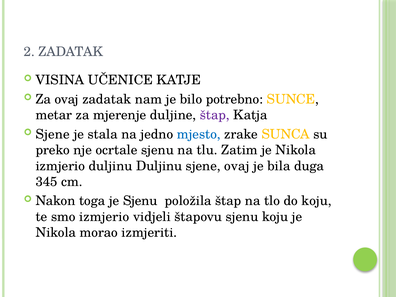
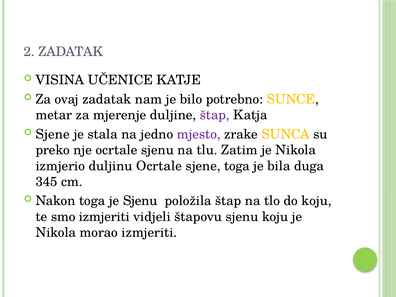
mjesto colour: blue -> purple (199, 134)
duljinu Duljinu: Duljinu -> Ocrtale (159, 166)
sjene ovaj: ovaj -> toga (237, 166)
smo izmjerio: izmjerio -> izmjeriti (104, 217)
